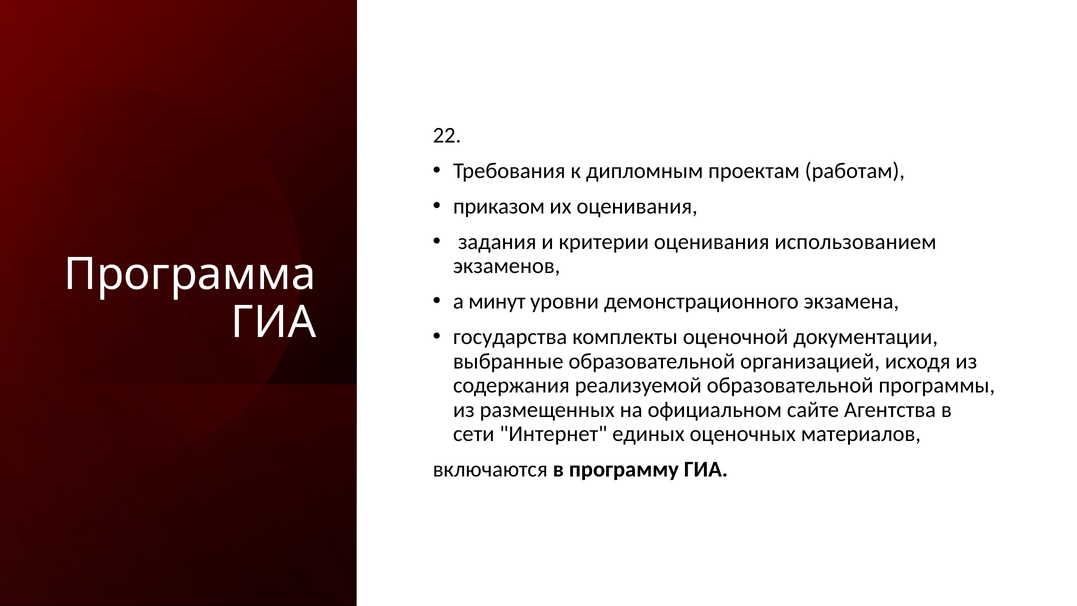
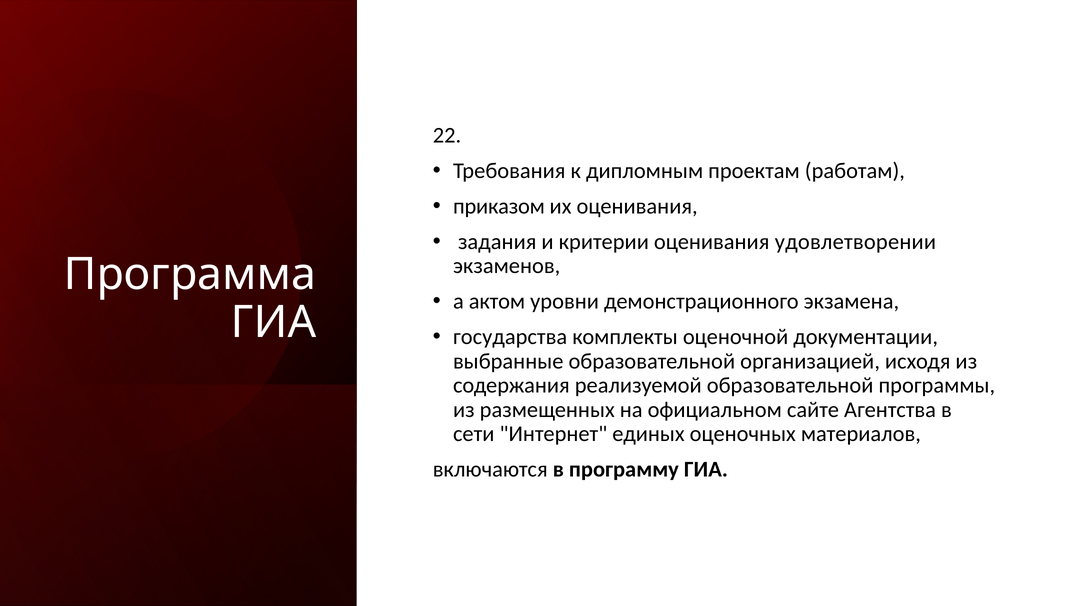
использованием: использованием -> удовлетворении (855, 242)
минут: минут -> актом (497, 301)
